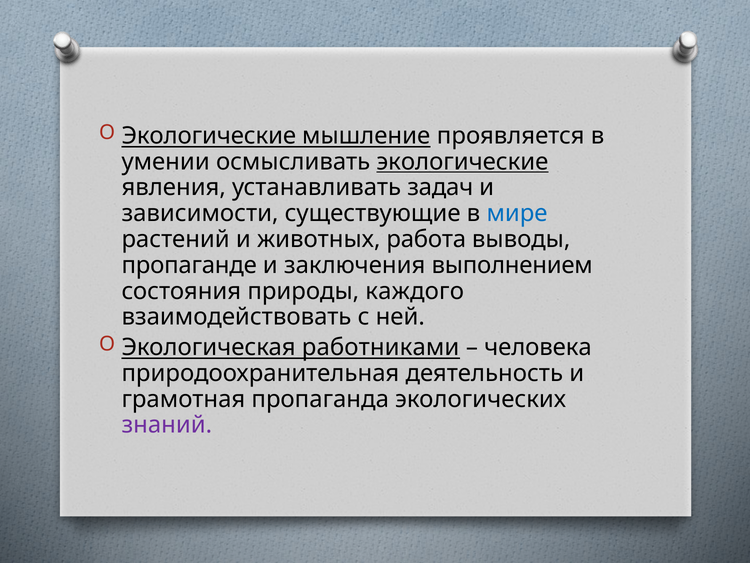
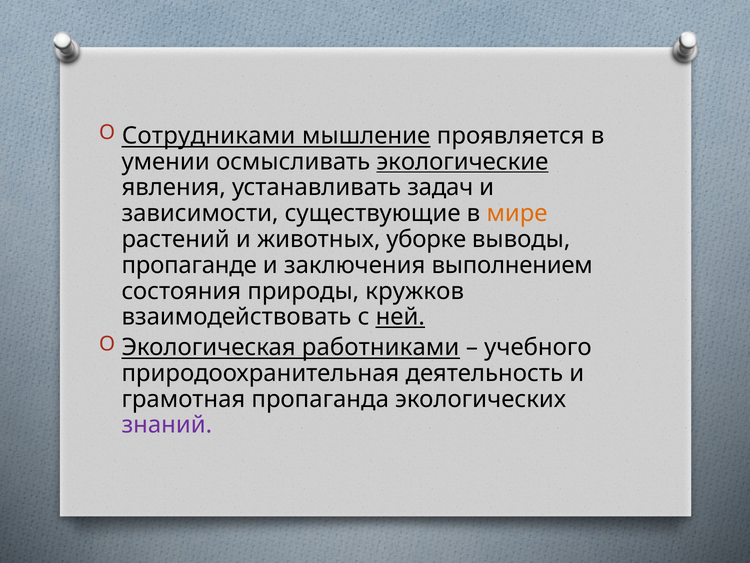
Экологические: Экологические -> Сотрудниками (209, 136)
мире colour: blue -> orange (517, 213)
работа: работа -> уборке (426, 239)
каждого: каждого -> кружков (415, 291)
ней underline: none -> present (400, 317)
человека: человека -> учебного (538, 347)
